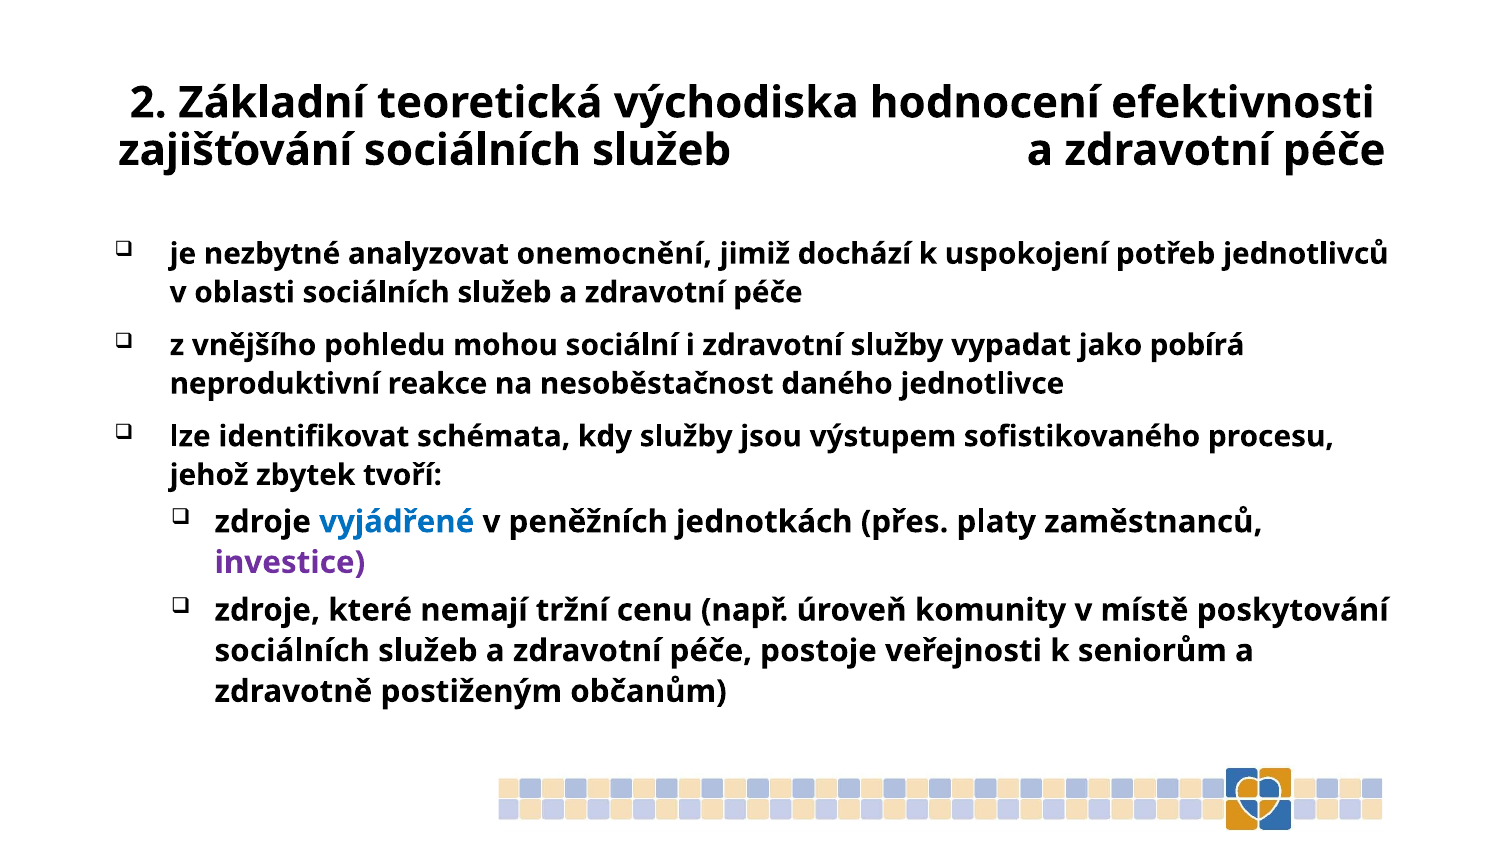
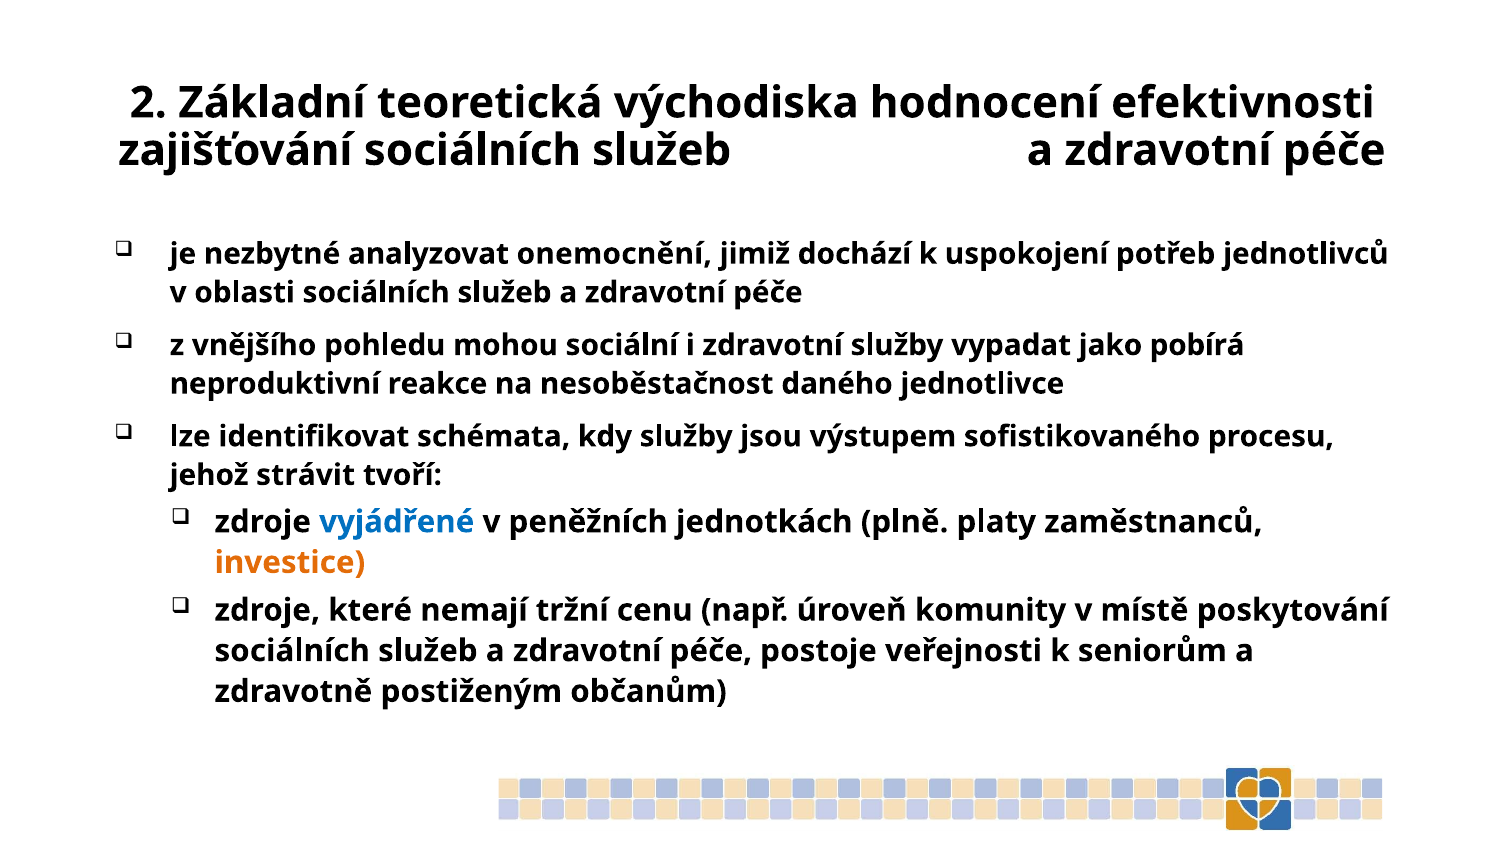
zbytek: zbytek -> strávit (306, 475)
přes: přes -> plně (905, 522)
investice colour: purple -> orange (290, 562)
